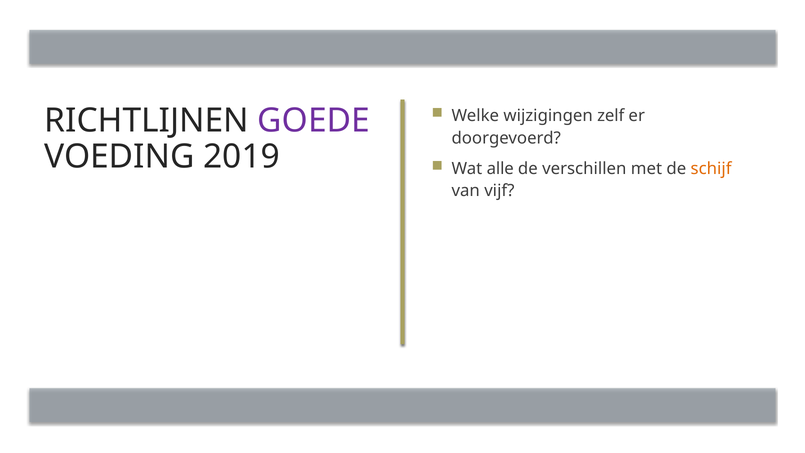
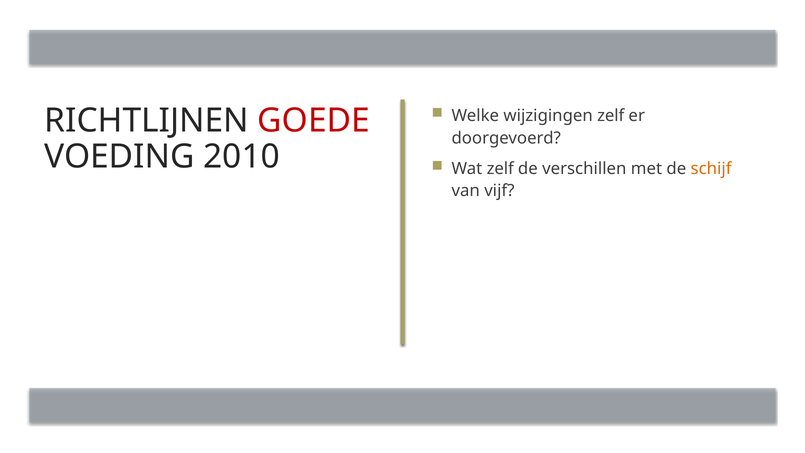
GOEDE colour: purple -> red (314, 120)
2019: 2019 -> 2010 (242, 157)
Wat alle: alle -> zelf (500, 169)
